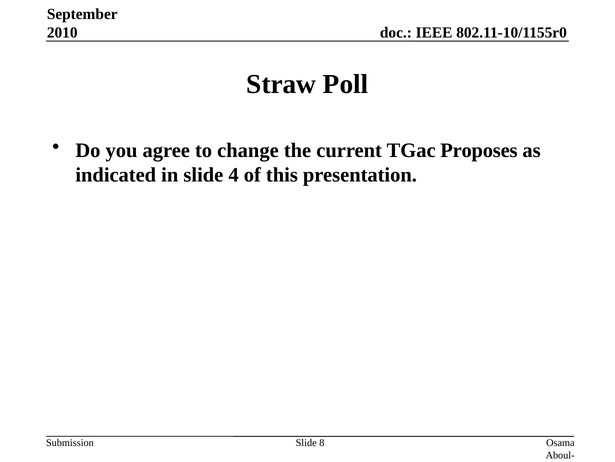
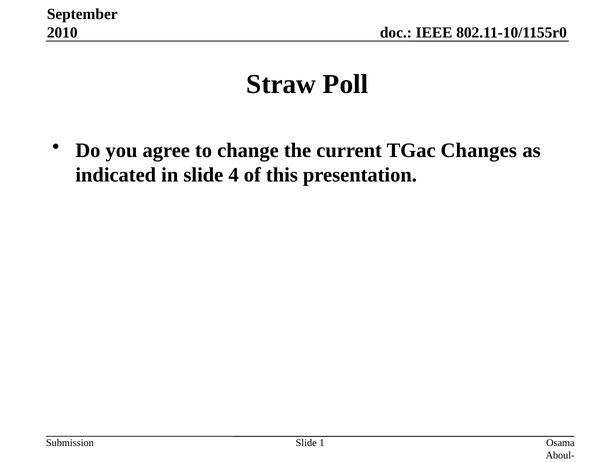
Proposes: Proposes -> Changes (479, 150)
8: 8 -> 1 (322, 442)
